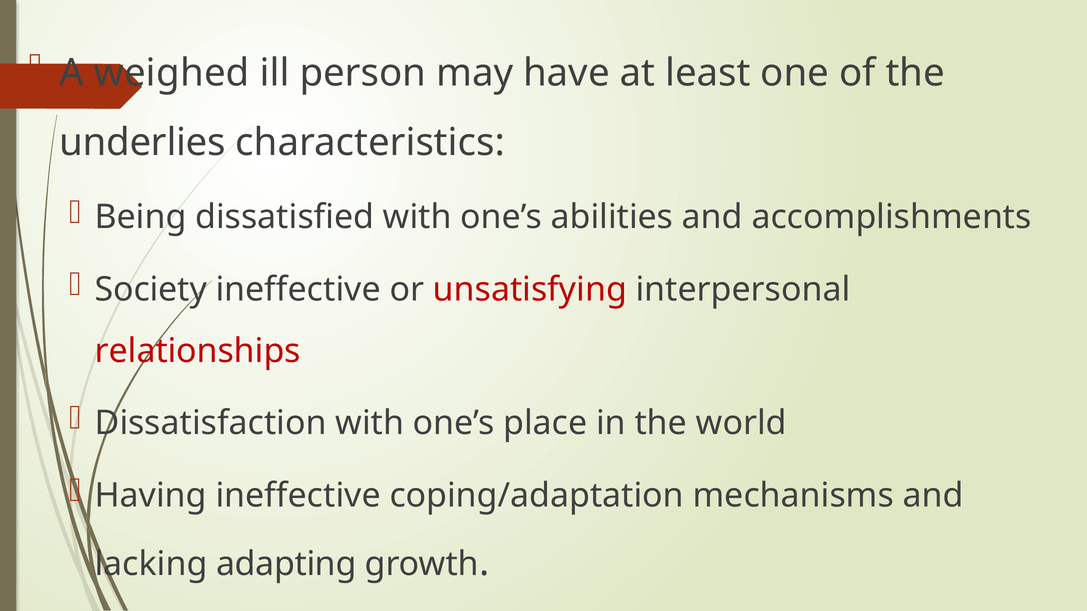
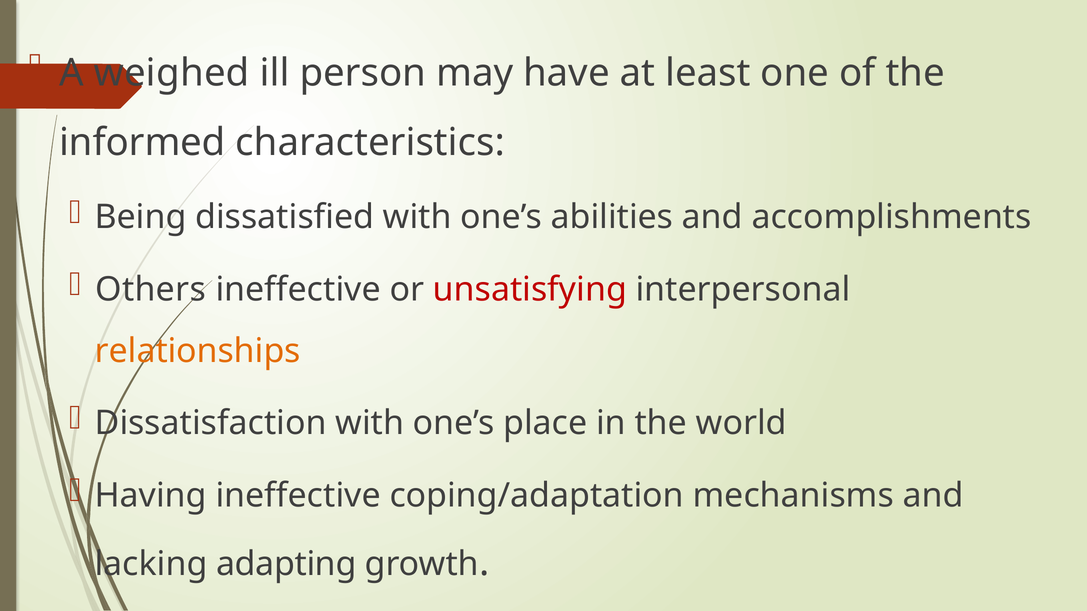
underlies: underlies -> informed (142, 143)
Society: Society -> Others (151, 290)
relationships colour: red -> orange (198, 351)
